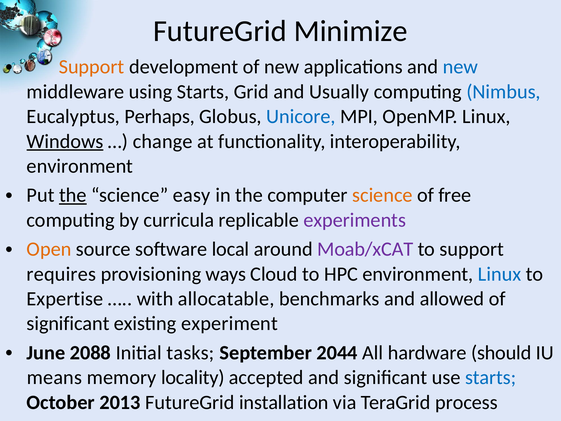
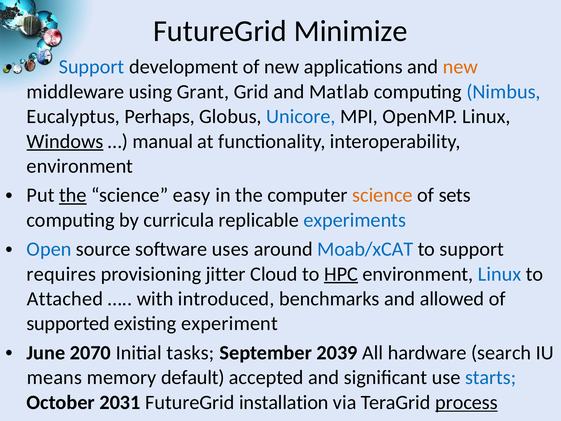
Support colour: orange -> blue (92, 67)
new colour: blue -> orange (460, 67)
using Starts: Starts -> Grant (203, 92)
Usually: Usually -> Matlab (339, 92)
change: change -> manual (163, 141)
free: free -> sets (455, 195)
experiments colour: purple -> blue (355, 220)
Open colour: orange -> blue (49, 249)
local: local -> uses (230, 249)
Moab/xCAT colour: purple -> blue (365, 249)
ways: ways -> jitter (226, 274)
HPC underline: none -> present (341, 274)
Expertise: Expertise -> Attached (65, 299)
allocatable: allocatable -> introduced (226, 299)
significant: significant -> supported (68, 323)
2088: 2088 -> 2070 (90, 353)
2044: 2044 -> 2039 (337, 353)
should: should -> search (501, 353)
locality: locality -> default (193, 377)
2013: 2013 -> 2031 (120, 402)
process underline: none -> present (466, 402)
